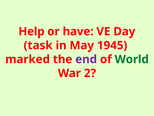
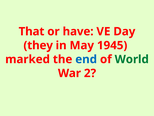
Help: Help -> That (32, 31)
task: task -> they (38, 45)
end colour: purple -> blue (86, 59)
